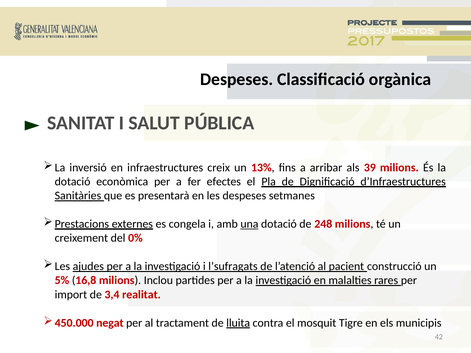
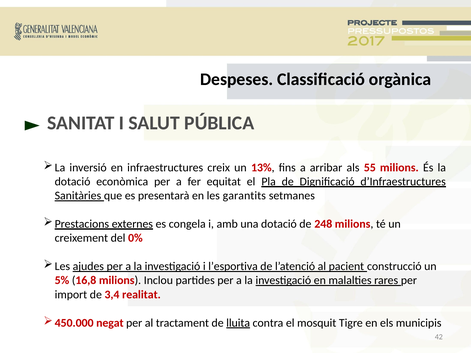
39: 39 -> 55 (370, 168)
efectes: efectes -> equitat (224, 182)
les despeses: despeses -> garantits (244, 196)
una underline: present -> none (249, 224)
l’sufragats: l’sufragats -> l’esportiva (233, 266)
